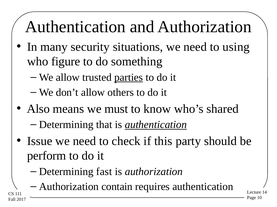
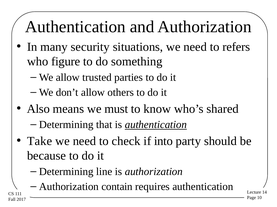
using: using -> refers (236, 47)
parties underline: present -> none (129, 78)
Issue: Issue -> Take (40, 141)
this: this -> into (163, 141)
perform: perform -> because (46, 156)
fast: fast -> line (104, 172)
